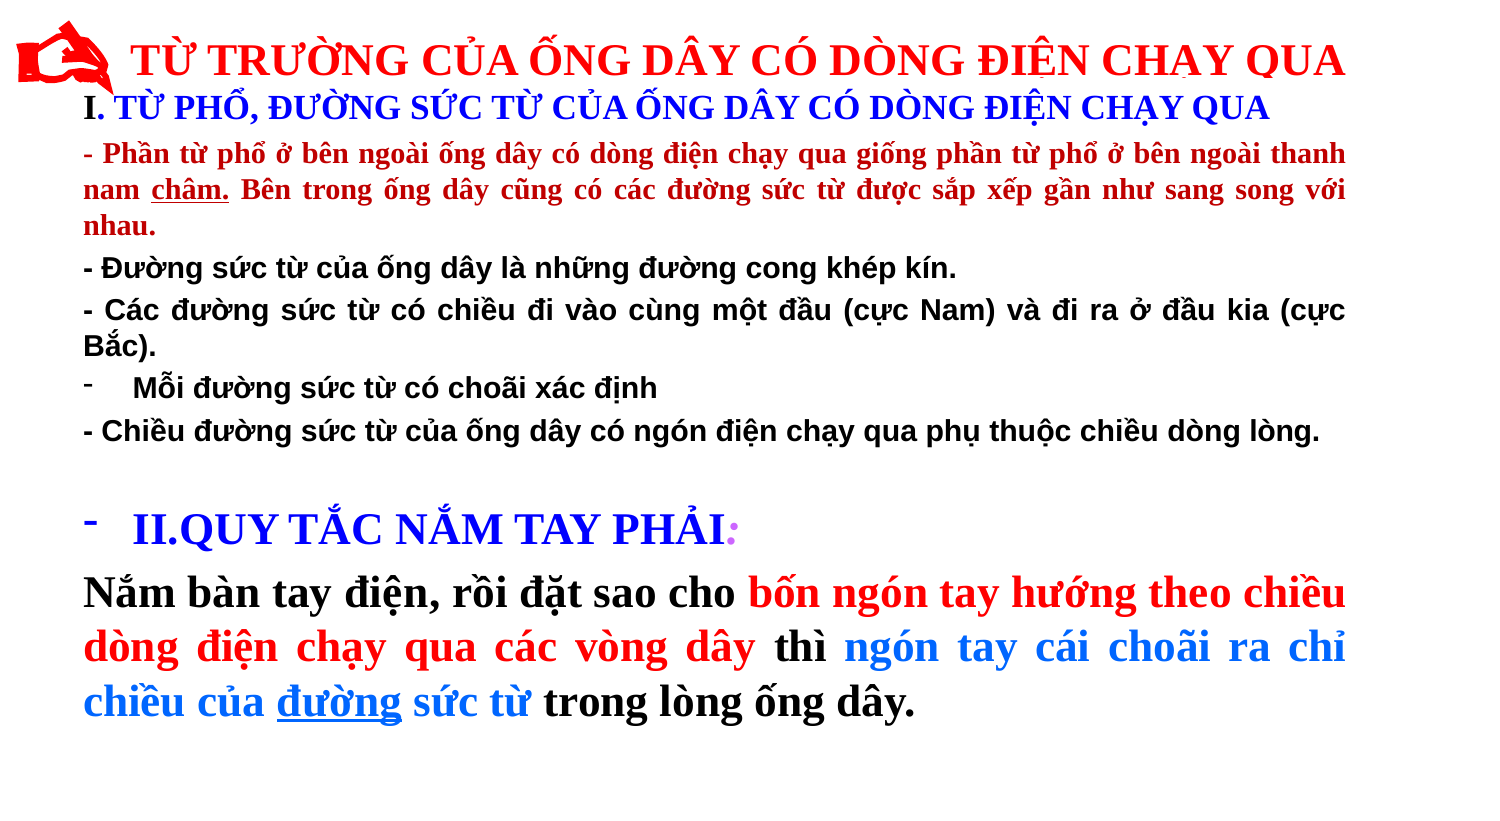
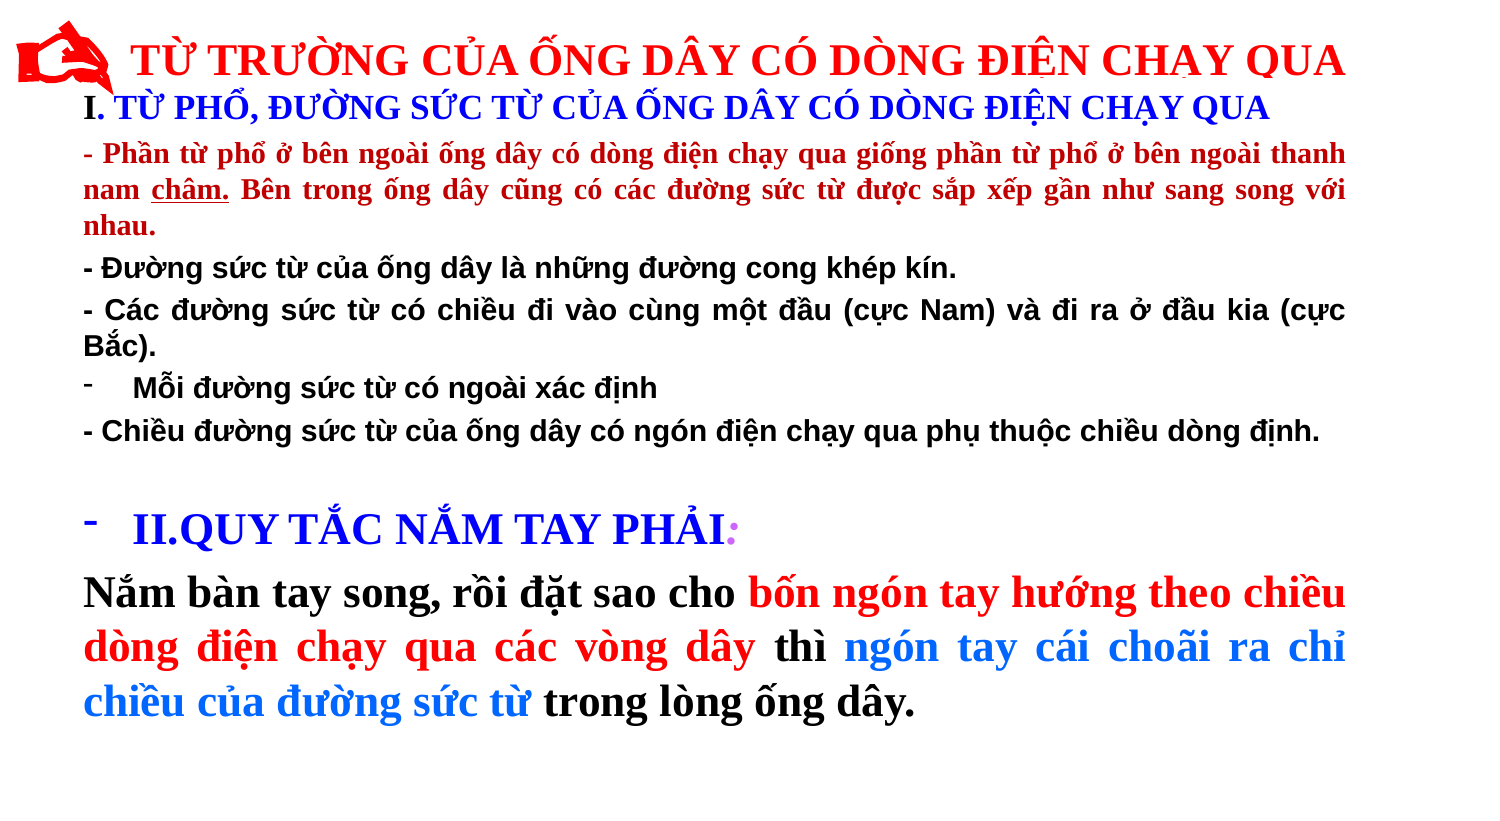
có choãi: choãi -> ngoài (487, 389)
dòng lòng: lòng -> định (1285, 431)
tay điện: điện -> song (393, 593)
đường underline: present -> none (339, 702)
